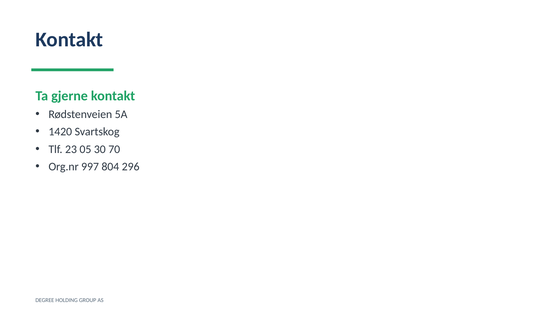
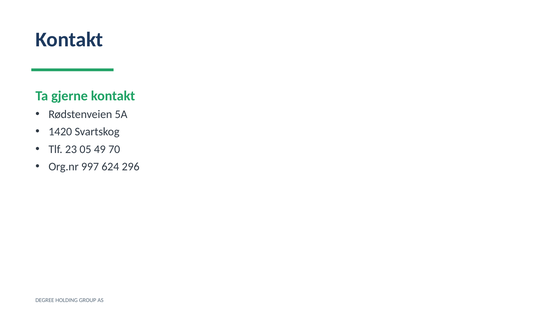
30: 30 -> 49 (100, 149)
804: 804 -> 624 (110, 167)
